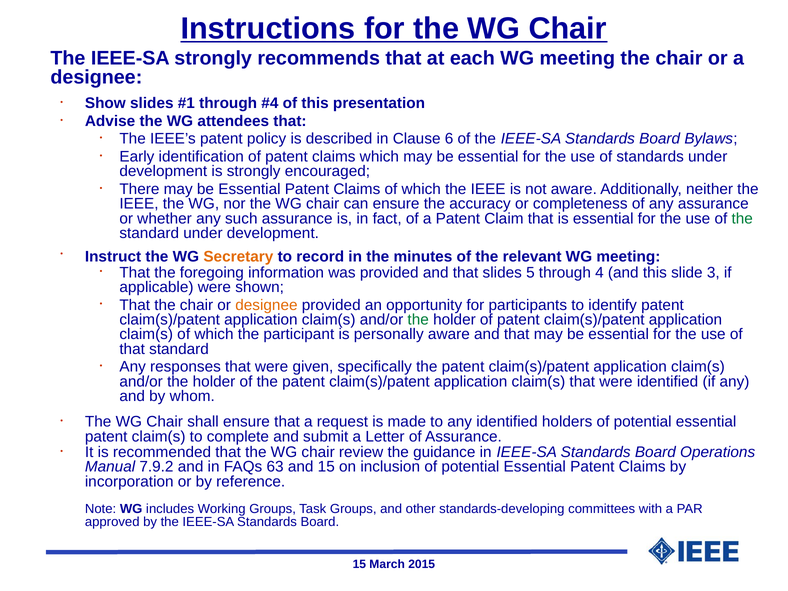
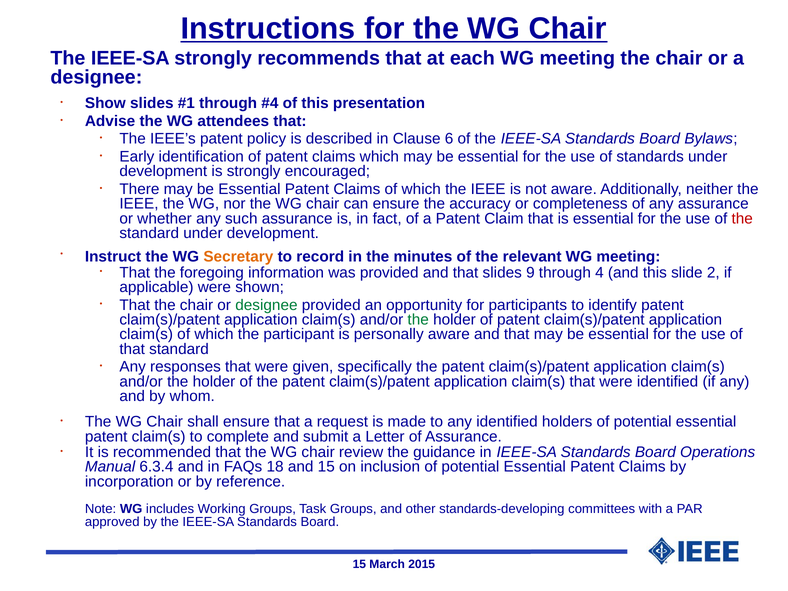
the colour: green -> red (742, 219)
5: 5 -> 9 (530, 273)
3: 3 -> 2 (713, 273)
designee colour: orange -> green (266, 305)
7.9.2: 7.9.2 -> 6.3.4 (156, 467)
63: 63 -> 18 (275, 467)
